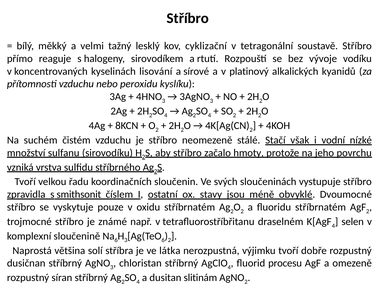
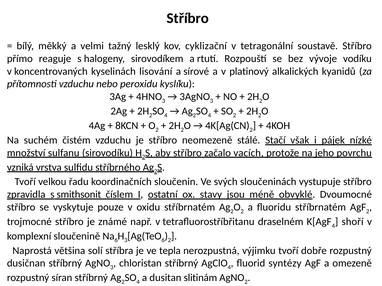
vodní: vodní -> pájek (333, 140)
hmoty: hmoty -> vacích (249, 153)
selen: selen -> shoří (353, 222)
látka: látka -> tepla (170, 251)
procesu: procesu -> syntézy (285, 264)
